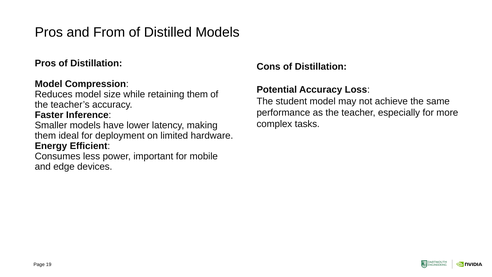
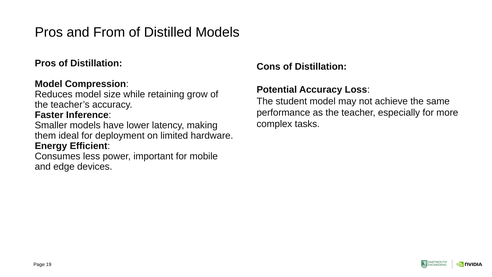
retaining them: them -> grow (197, 94)
